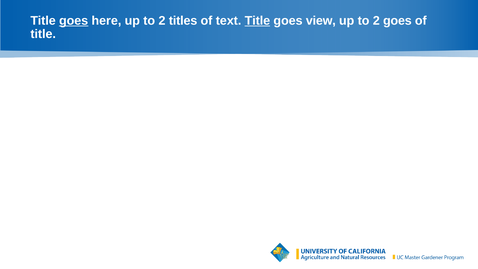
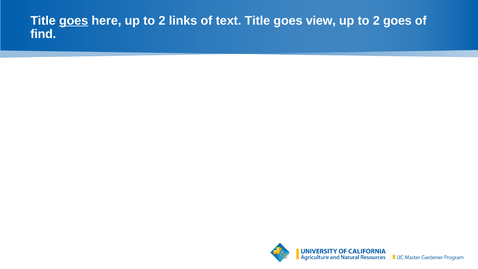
titles: titles -> links (183, 21)
Title underline: present -> none (257, 21)
title: title -> find (43, 34)
